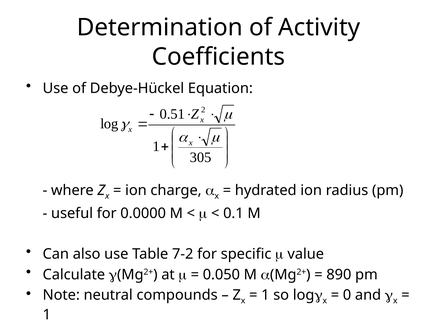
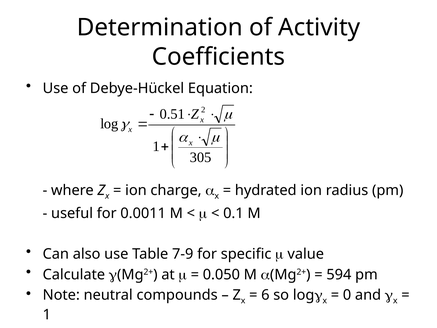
0.0000: 0.0000 -> 0.0011 (143, 213)
7-2: 7-2 -> 7-9 (183, 254)
890: 890 -> 594 (339, 274)
1: 1 -> 6 (265, 295)
